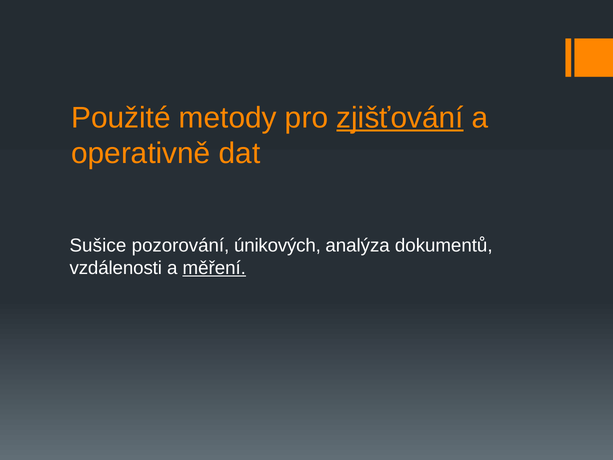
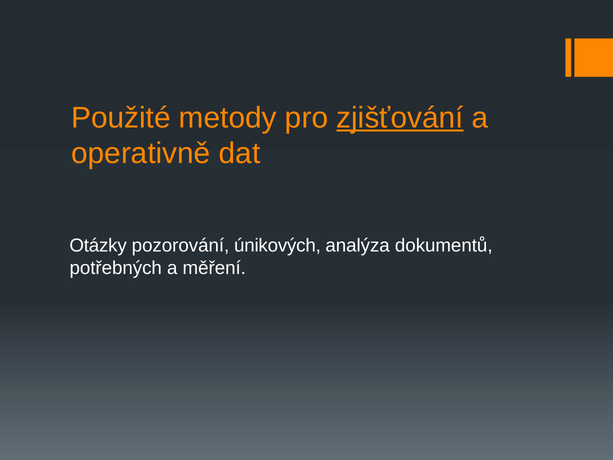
Sušice: Sušice -> Otázky (98, 245)
vzdálenosti: vzdálenosti -> potřebných (116, 268)
měření underline: present -> none (214, 268)
